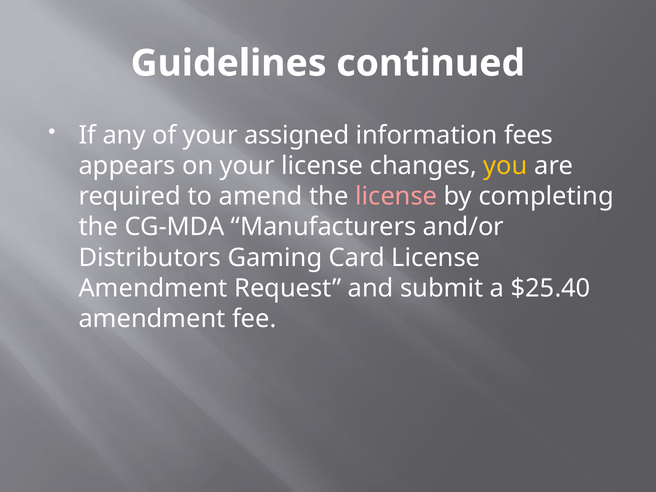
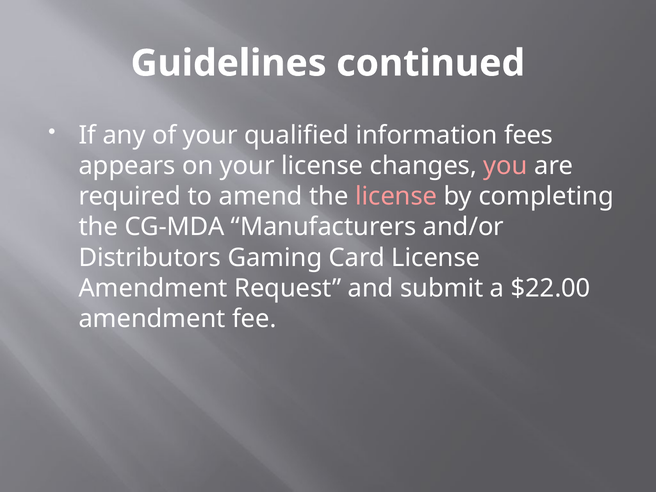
assigned: assigned -> qualified (297, 135)
you colour: yellow -> pink (506, 166)
$25.40: $25.40 -> $22.00 (551, 288)
